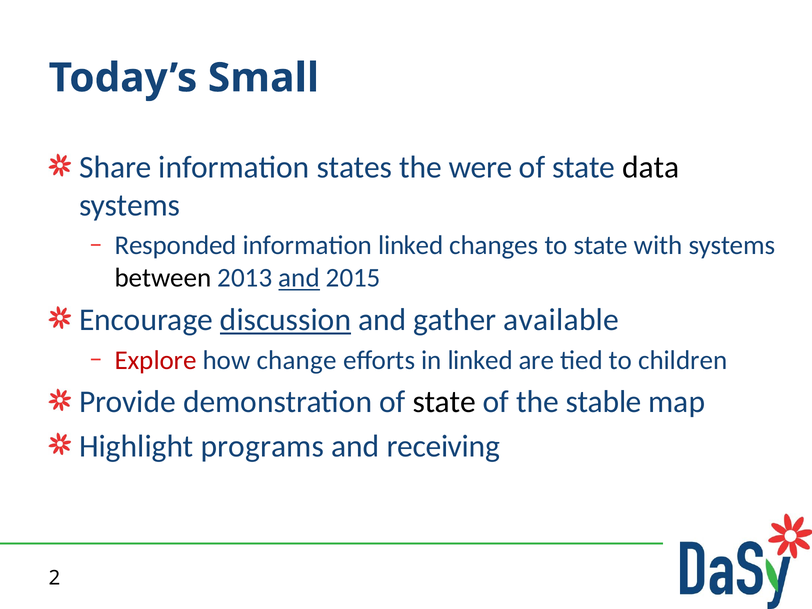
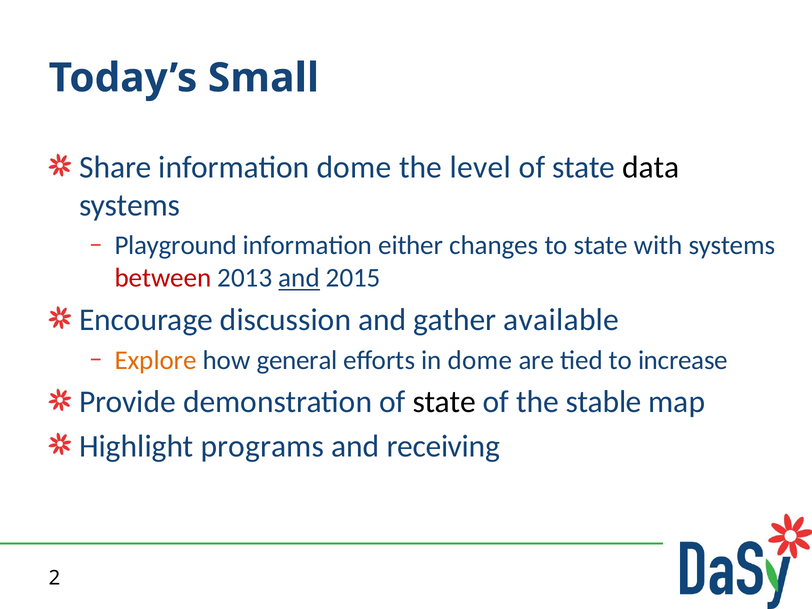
information states: states -> dome (354, 167)
were: were -> level (480, 167)
Responded: Responded -> Playground (176, 245)
information linked: linked -> either (411, 245)
between colour: black -> red (163, 278)
discussion underline: present -> none (286, 320)
Explore colour: red -> orange (156, 360)
change: change -> general (297, 360)
in linked: linked -> dome (480, 360)
children: children -> increase (683, 360)
